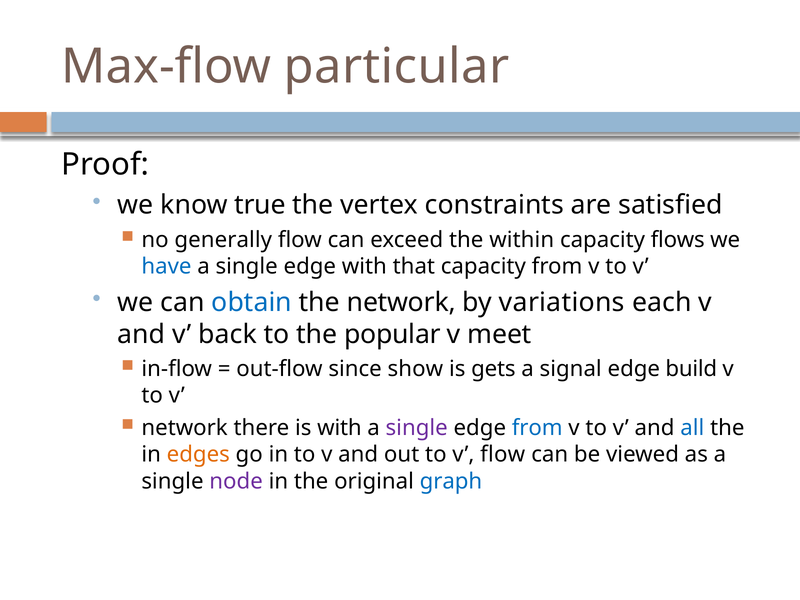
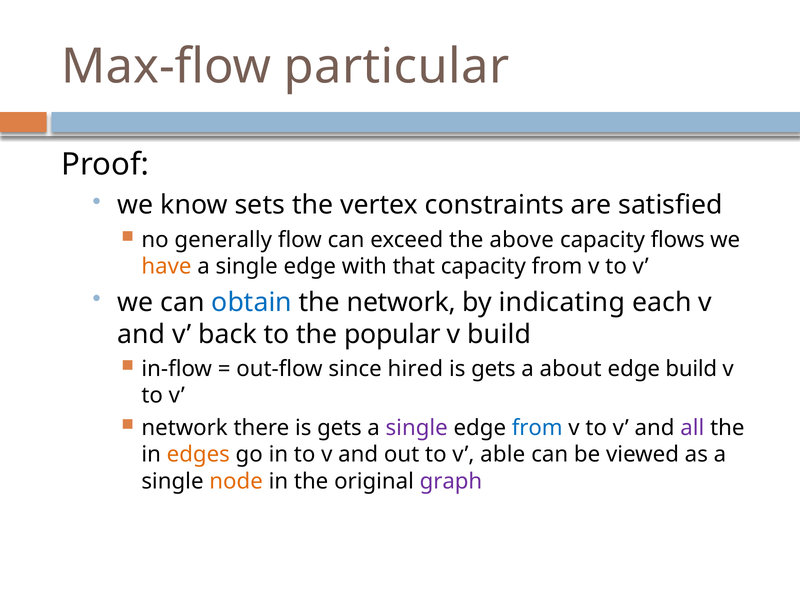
true: true -> sets (260, 205)
within: within -> above (522, 240)
have colour: blue -> orange (166, 266)
variations: variations -> indicating (562, 302)
v meet: meet -> build (499, 334)
show: show -> hired (415, 369)
signal: signal -> about (571, 369)
there is with: with -> gets (339, 428)
all colour: blue -> purple (692, 428)
v flow: flow -> able (503, 455)
node colour: purple -> orange (236, 481)
graph colour: blue -> purple (451, 481)
